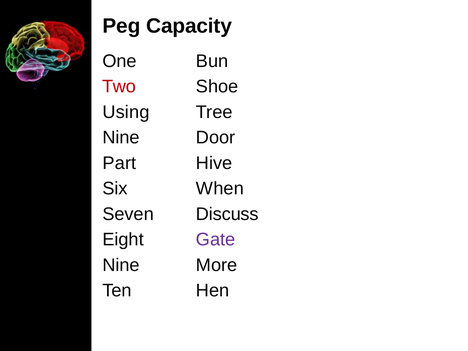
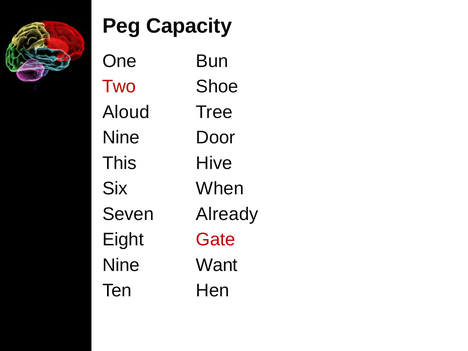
Using: Using -> Aloud (126, 112)
Part: Part -> This (119, 163)
Discuss: Discuss -> Already (227, 214)
Gate colour: purple -> red (216, 240)
More: More -> Want (217, 265)
